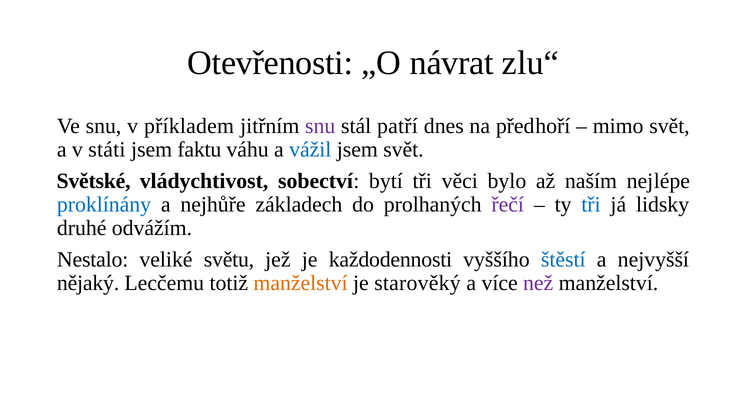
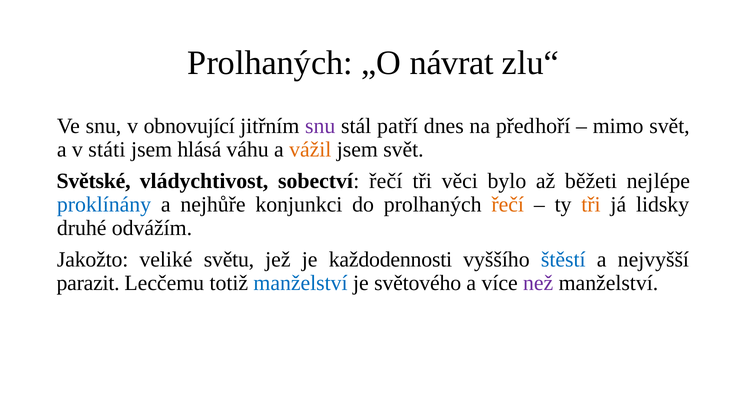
Otevřenosti: Otevřenosti -> Prolhaných (270, 63)
příkladem: příkladem -> obnovující (189, 126)
faktu: faktu -> hlásá (199, 150)
vážil colour: blue -> orange (310, 150)
sobectví bytí: bytí -> řečí (386, 181)
naším: naším -> běžeti (591, 181)
základech: základech -> konjunkci (299, 205)
řečí colour: purple -> orange (508, 205)
tři colour: blue -> orange (591, 205)
Nestalo: Nestalo -> Jakožto (93, 260)
nějaký: nějaký -> parazit (88, 283)
manželství colour: orange -> blue (301, 283)
starověký: starověký -> světového (418, 283)
